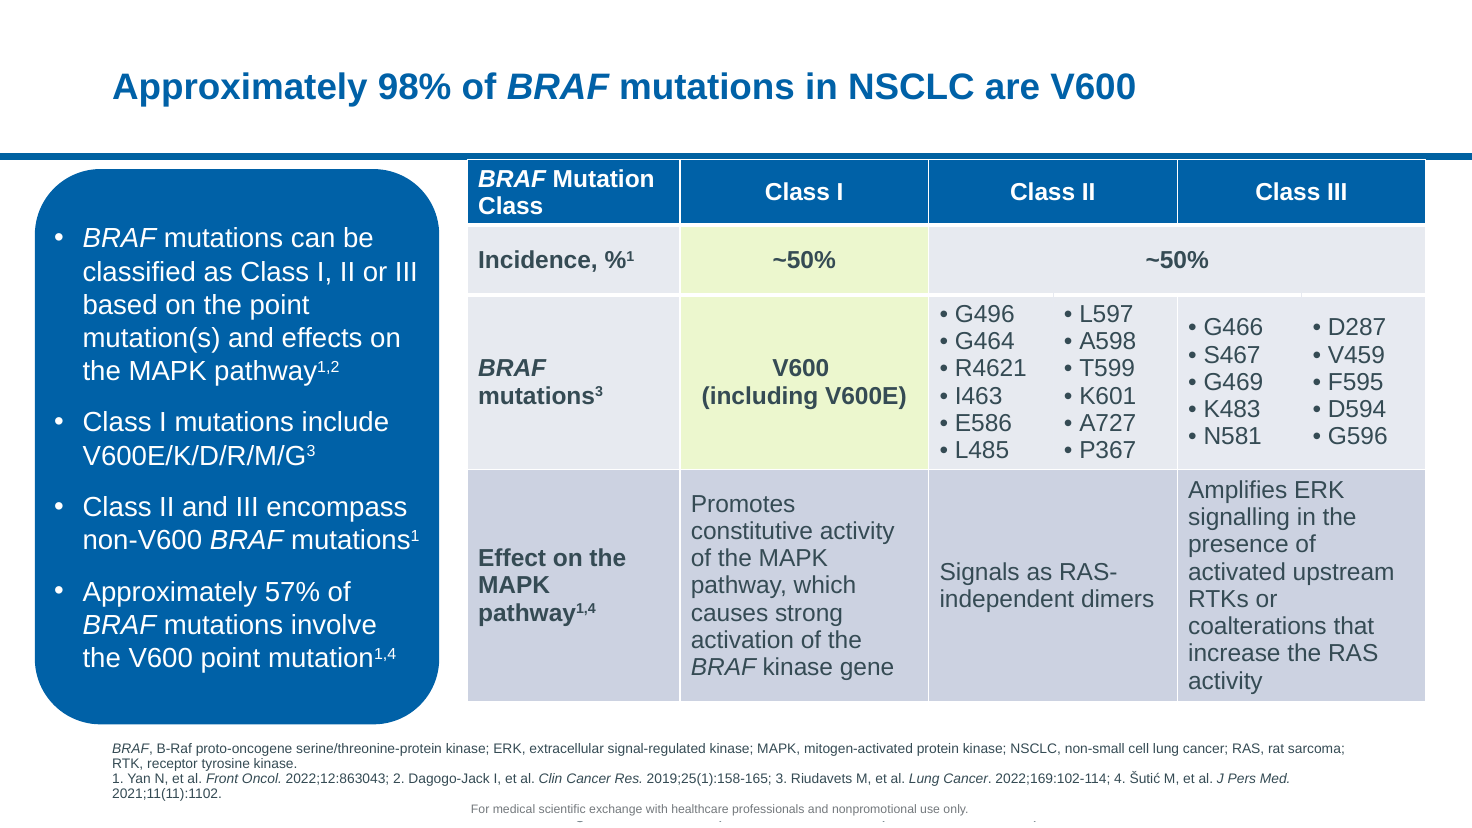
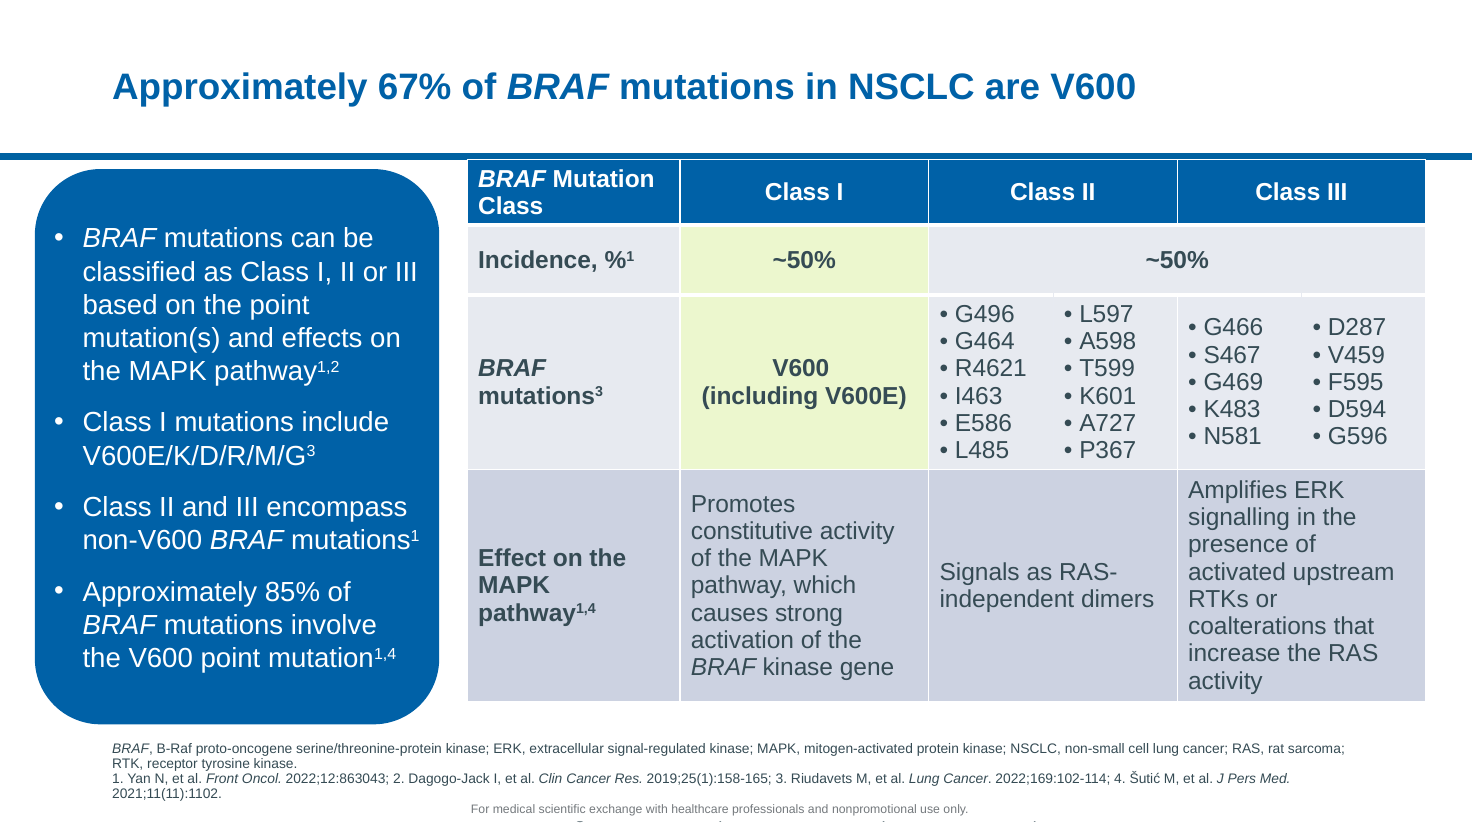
98%: 98% -> 67% (415, 88)
57%: 57% -> 85% (292, 592)
